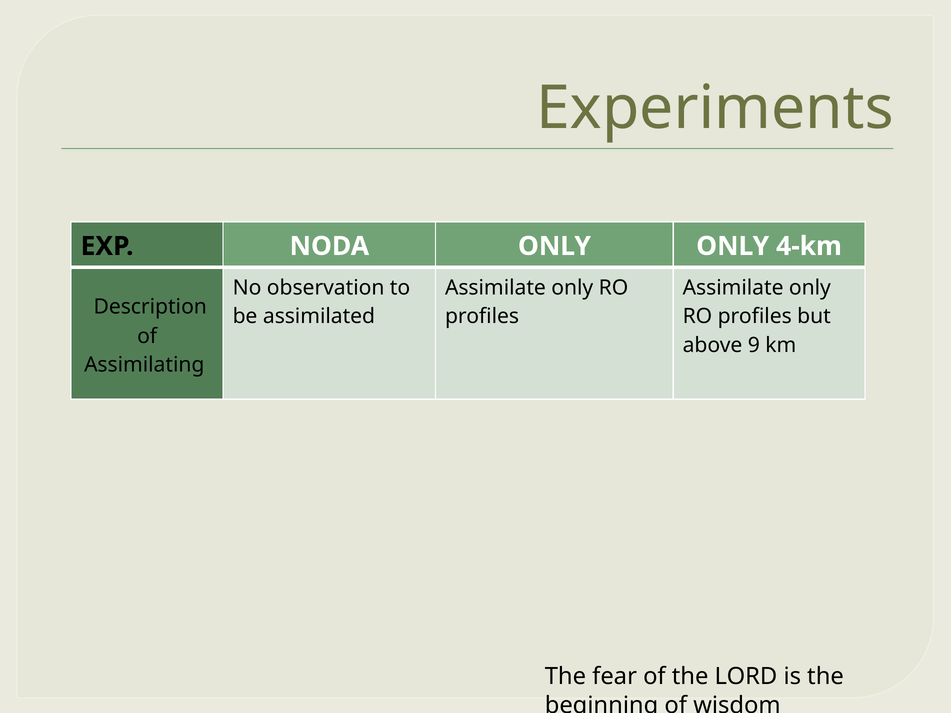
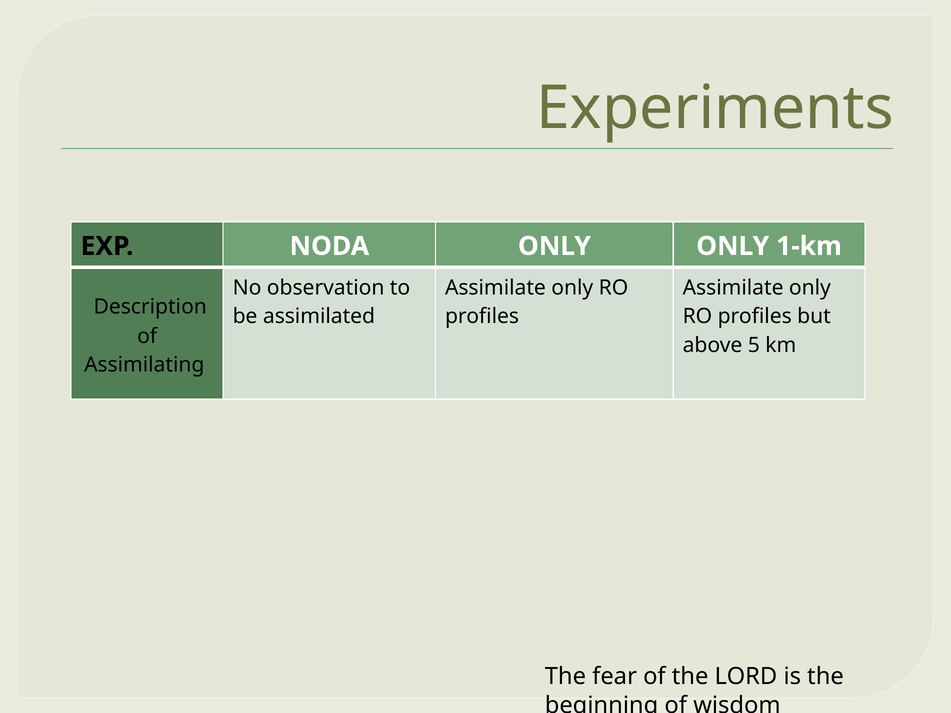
4-km: 4-km -> 1-km (809, 246)
9: 9 -> 5 (754, 345)
